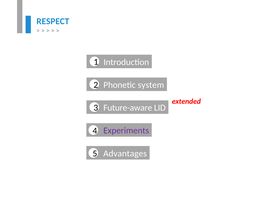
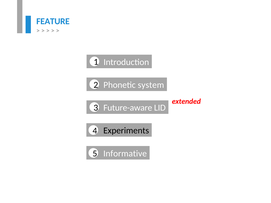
RESPECT: RESPECT -> FEATURE (53, 21)
Experiments colour: purple -> black (126, 131)
Advantages: Advantages -> Informative (125, 154)
